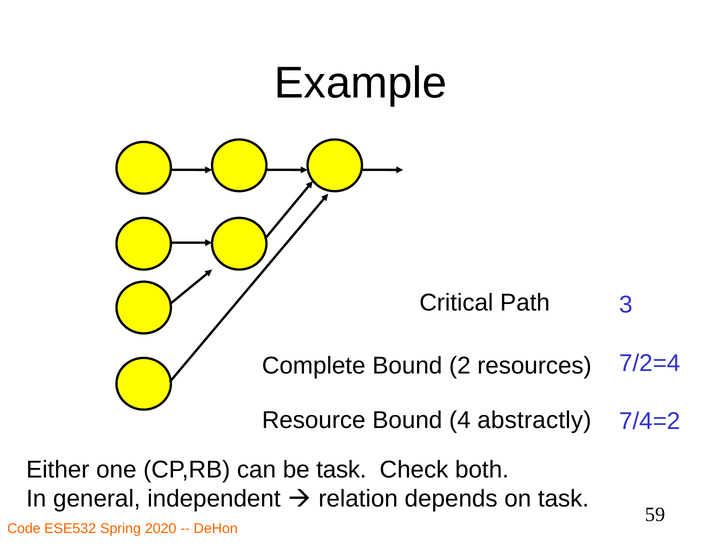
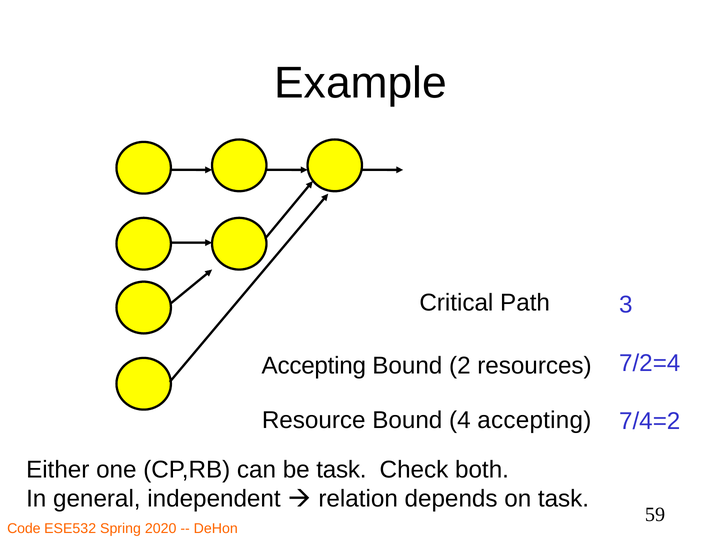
Complete: Complete -> Accepting (314, 365)
4 abstractly: abstractly -> accepting (534, 420)
